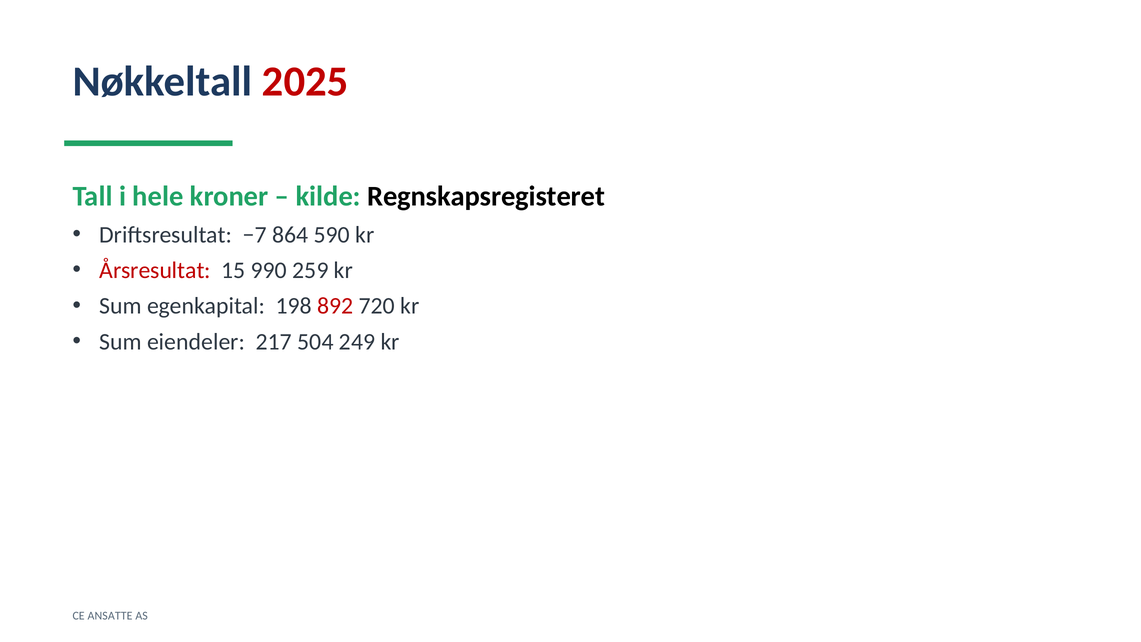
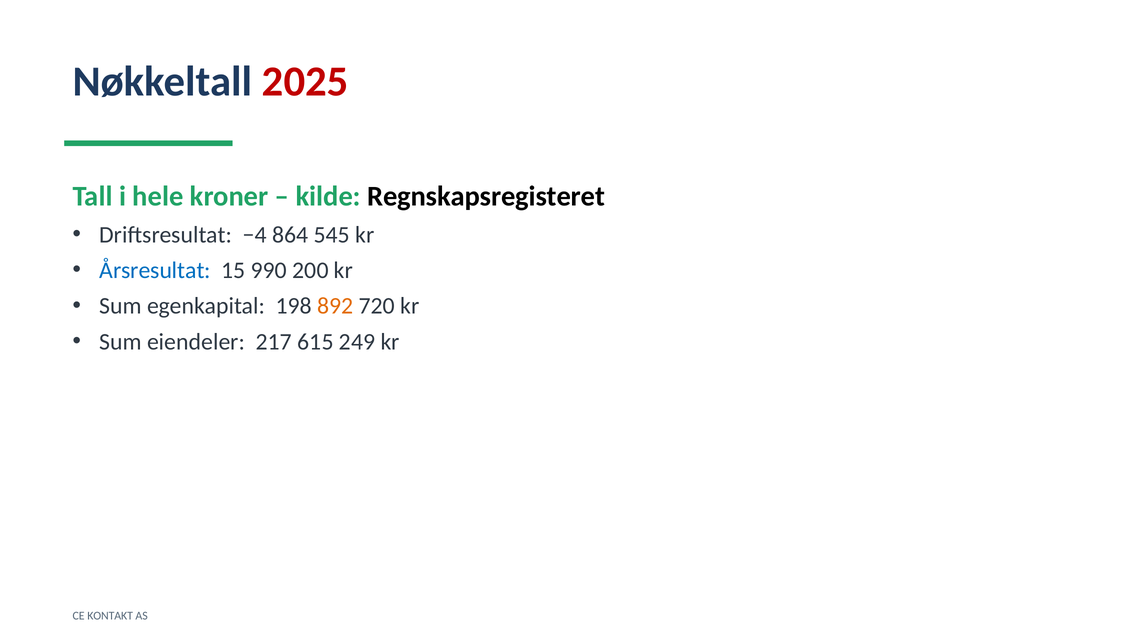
−7: −7 -> −4 (255, 235)
590: 590 -> 545 (332, 235)
Årsresultat colour: red -> blue (155, 270)
259: 259 -> 200 (310, 270)
892 colour: red -> orange (335, 306)
504: 504 -> 615 (315, 342)
ANSATTE: ANSATTE -> KONTAKT (110, 616)
